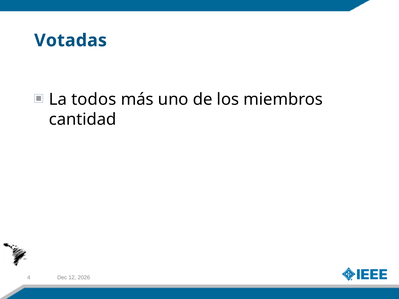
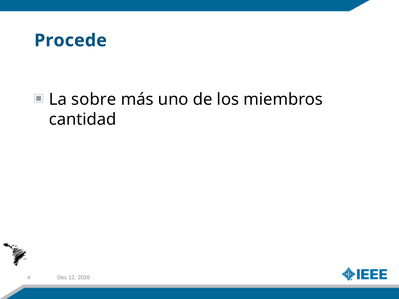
Votadas: Votadas -> Procede (71, 40)
todos: todos -> sobre (94, 100)
